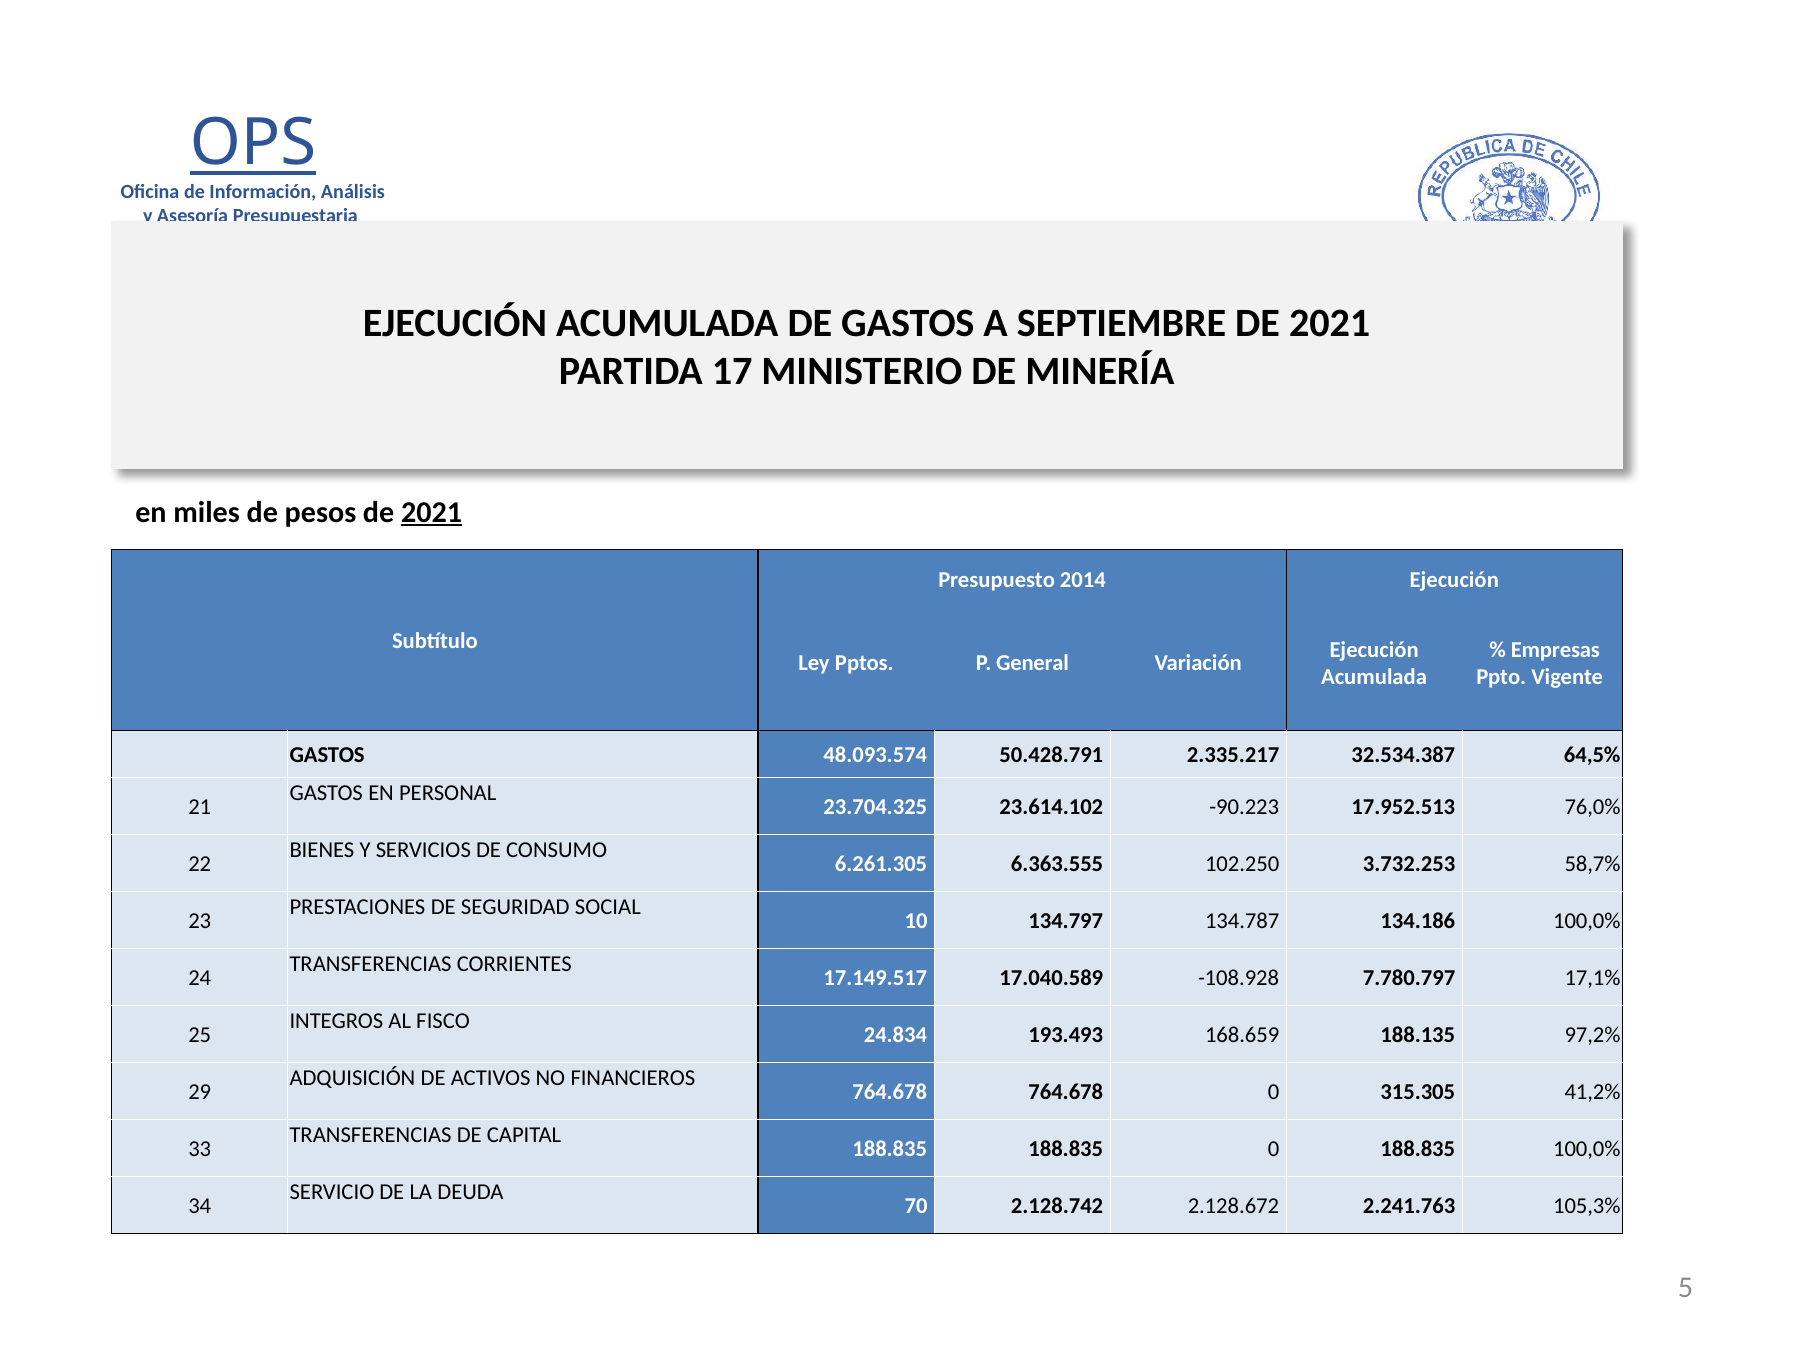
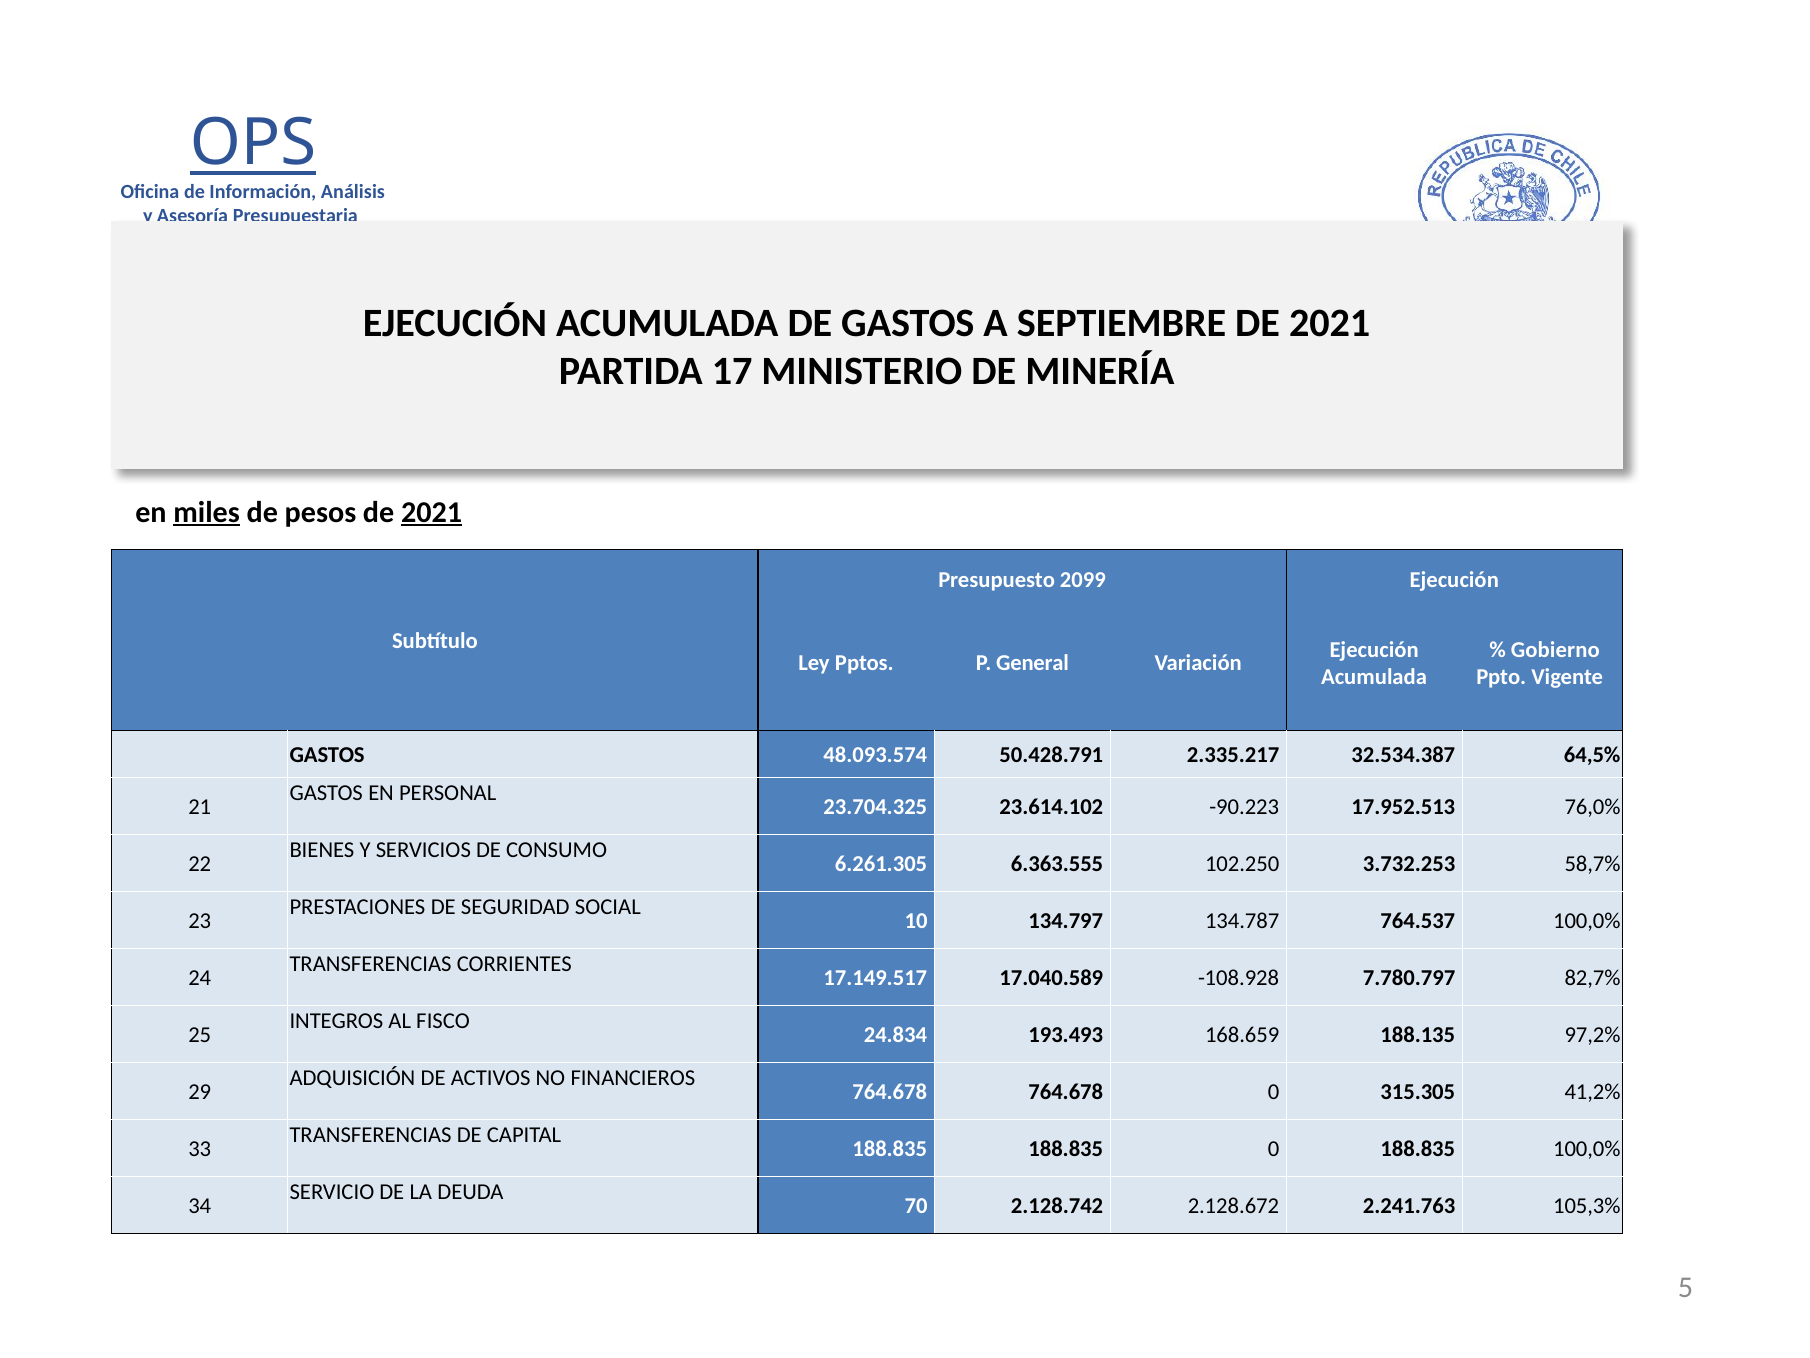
miles underline: none -> present (207, 512)
2014: 2014 -> 2099 (1083, 580)
Empresas: Empresas -> Gobierno (1555, 649)
134.186: 134.186 -> 764.537 (1418, 921)
17,1%: 17,1% -> 82,7% (1593, 978)
